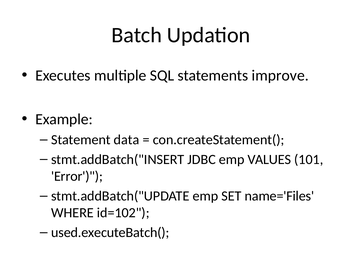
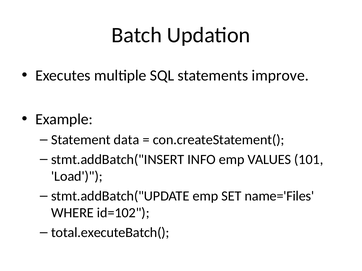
JDBC: JDBC -> INFO (202, 160)
Error: Error -> Load (77, 177)
used.executeBatch(: used.executeBatch( -> total.executeBatch( (110, 233)
